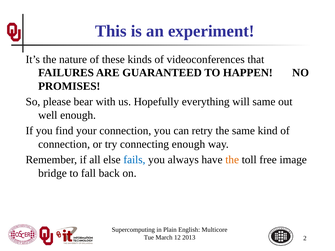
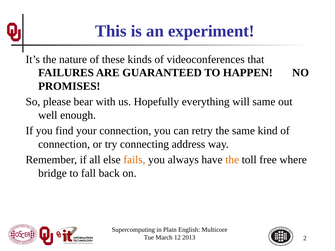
connecting enough: enough -> address (189, 144)
fails colour: blue -> orange (134, 160)
image: image -> where (293, 160)
